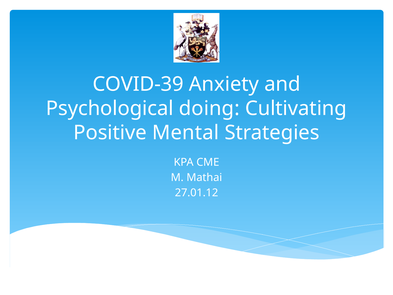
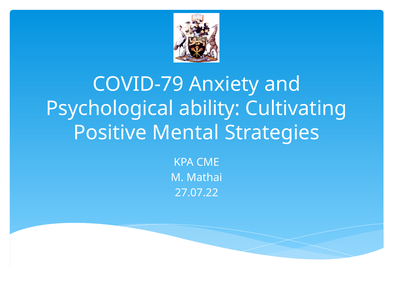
COVID-39: COVID-39 -> COVID-79 (138, 84)
doing: doing -> ability (209, 108)
27.01.12: 27.01.12 -> 27.07.22 (197, 193)
